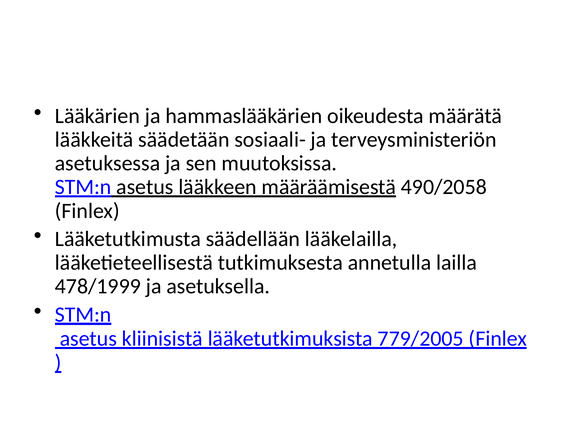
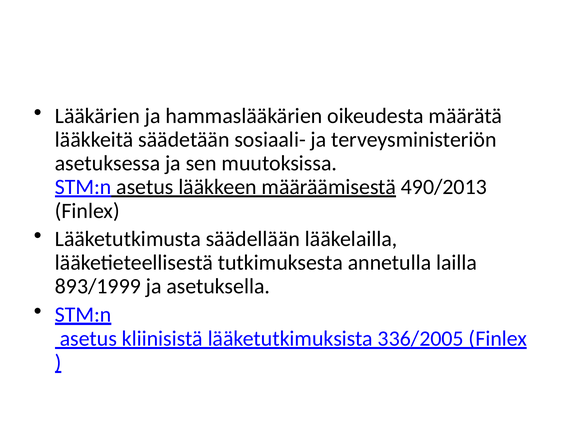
490/2058: 490/2058 -> 490/2013 (444, 187)
478/1999: 478/1999 -> 893/1999 (98, 286)
779/2005: 779/2005 -> 336/2005 (421, 339)
